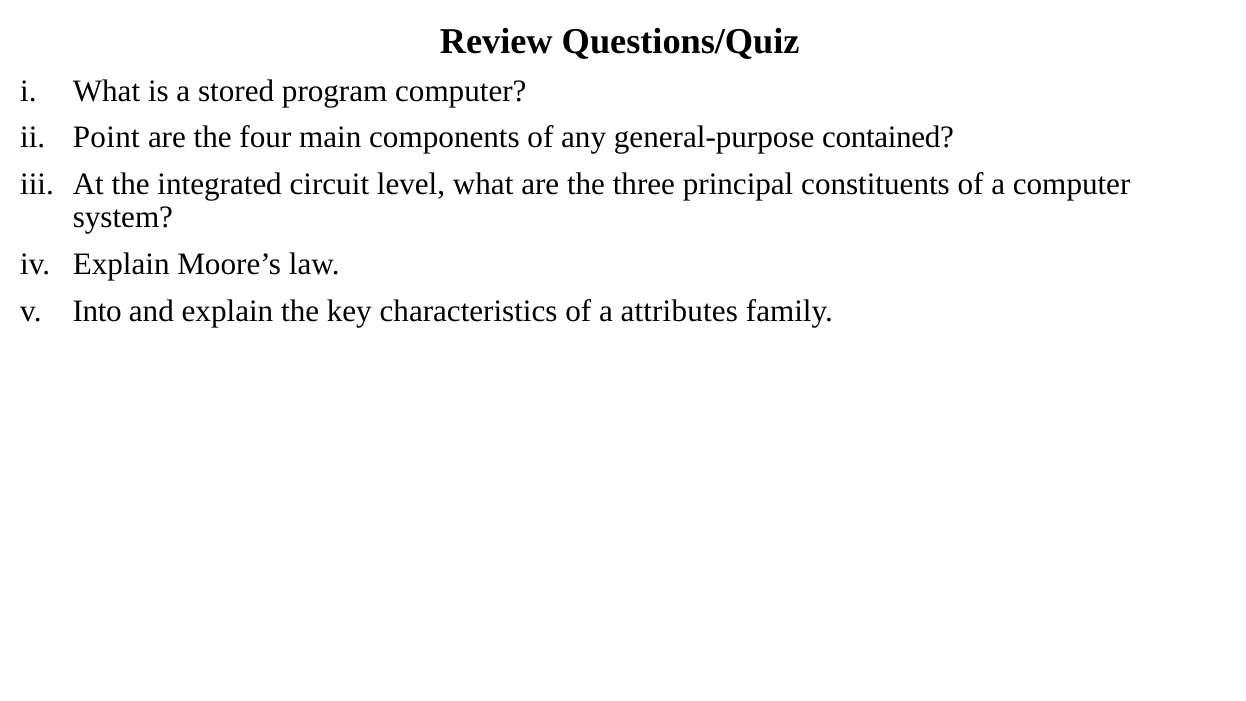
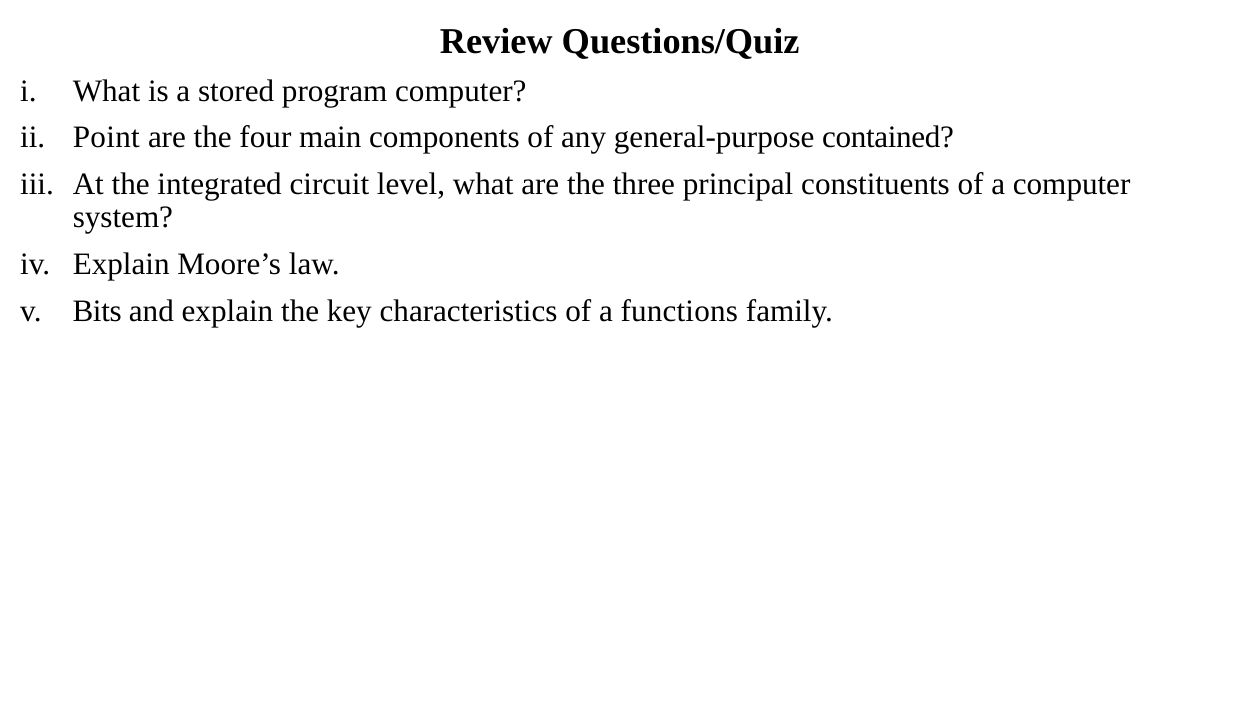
Into: Into -> Bits (97, 311)
attributes: attributes -> functions (679, 311)
